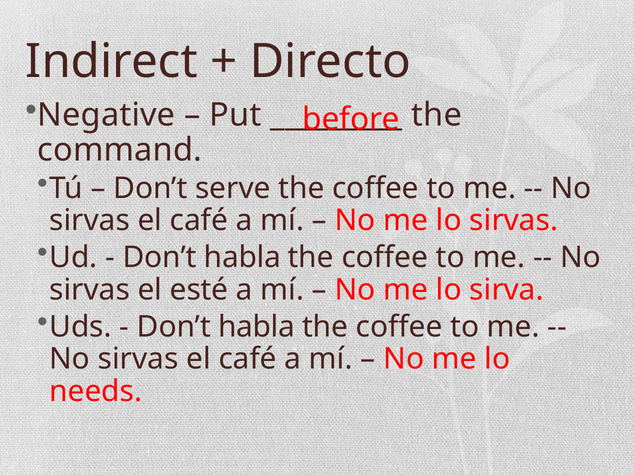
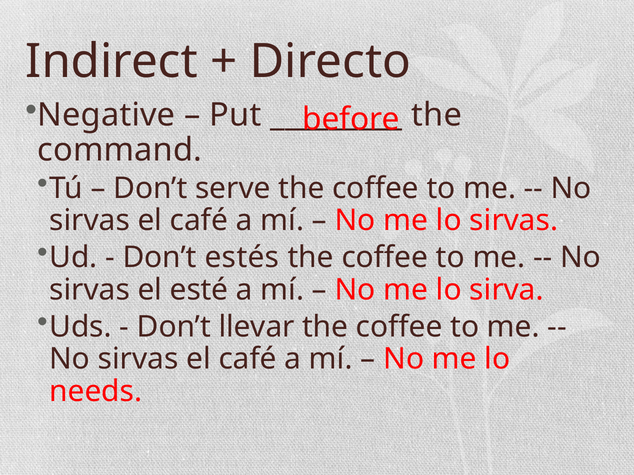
habla: habla -> estés (242, 258)
habla: habla -> llevar (257, 327)
